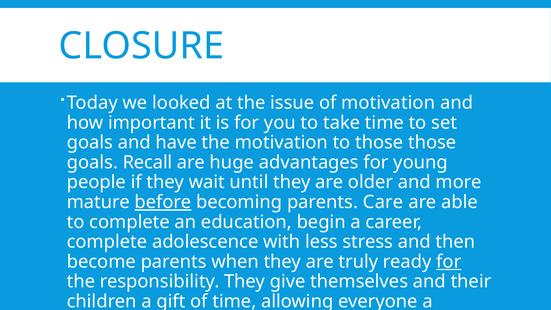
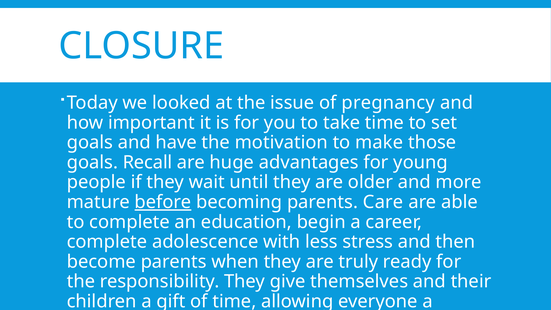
of motivation: motivation -> pregnancy (388, 103)
to those: those -> make (379, 142)
for underline: present -> none (449, 262)
